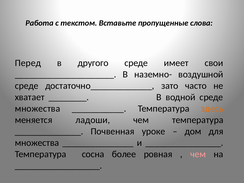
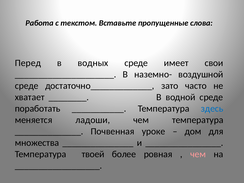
другого: другого -> водных (93, 63)
множества: множества -> поработать (38, 109)
здесь colour: orange -> blue (212, 109)
сосна: сосна -> твоей (93, 154)
